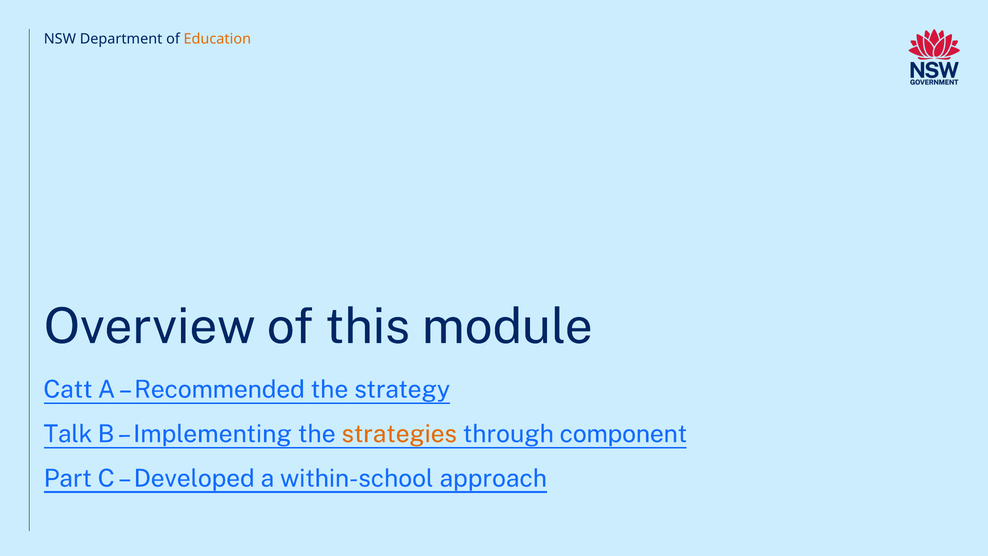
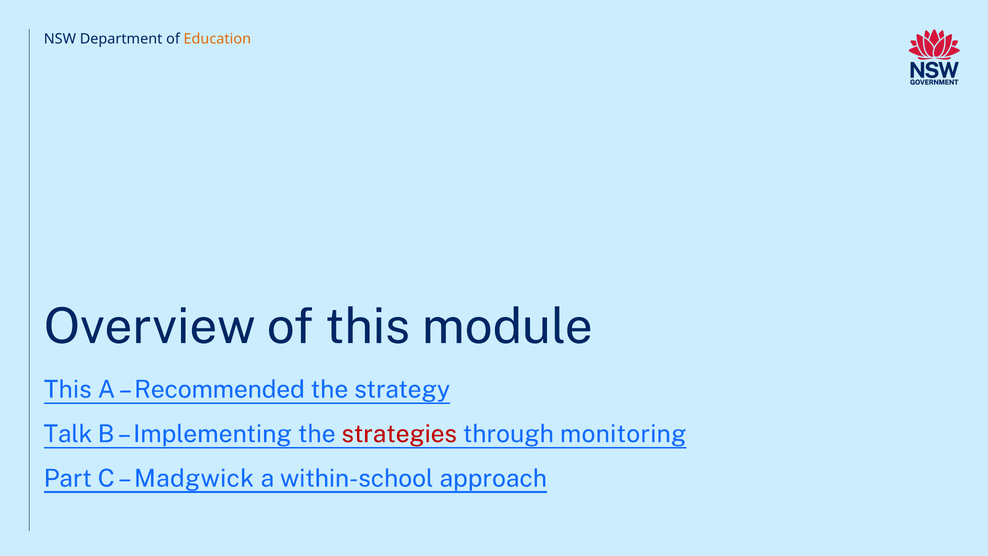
Catt: Catt -> This (68, 389)
strategies colour: orange -> red (399, 434)
component: component -> monitoring (623, 434)
Developed: Developed -> Madgwick (194, 478)
